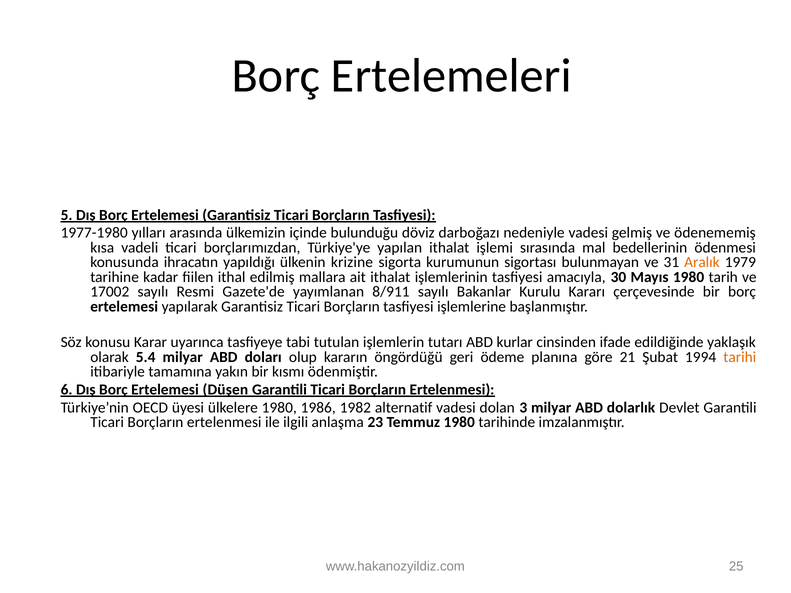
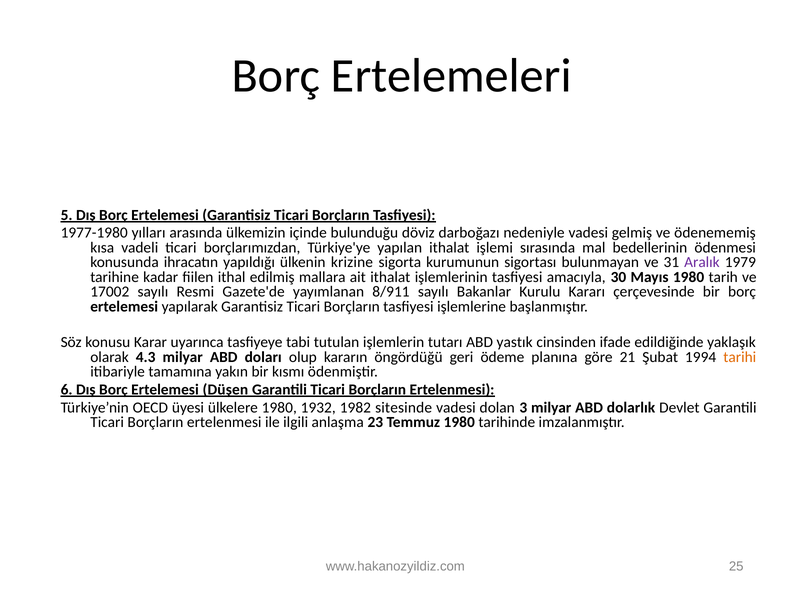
Aralık colour: orange -> purple (702, 262)
kurlar: kurlar -> yastık (515, 342)
5.4: 5.4 -> 4.3 (146, 357)
1986: 1986 -> 1932 (318, 408)
alternatif: alternatif -> sitesinde (404, 408)
